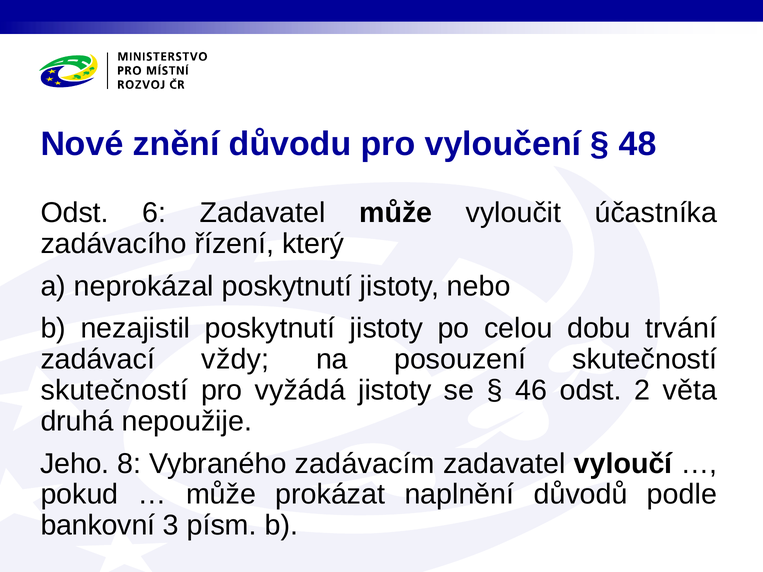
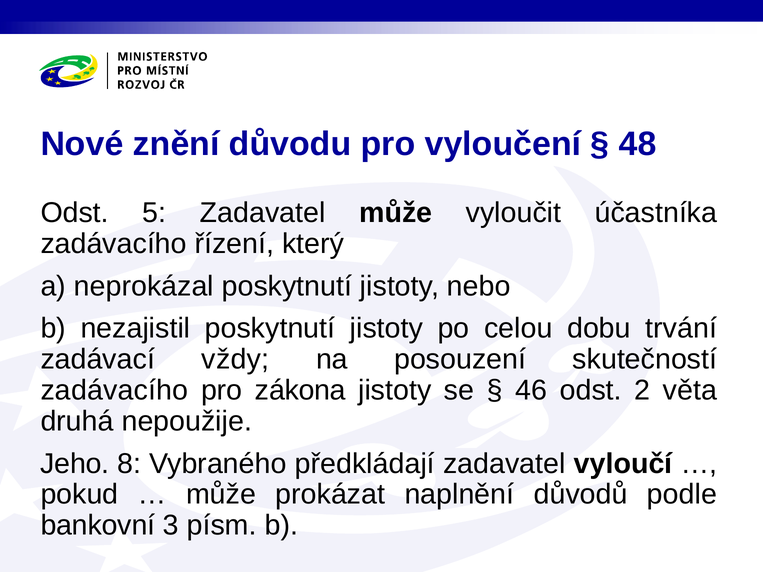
6: 6 -> 5 (154, 213)
skutečností: skutečností -> zadávacího (114, 390)
vyžádá: vyžádá -> zákona (300, 390)
zadávacím: zadávacím -> předkládají (365, 464)
